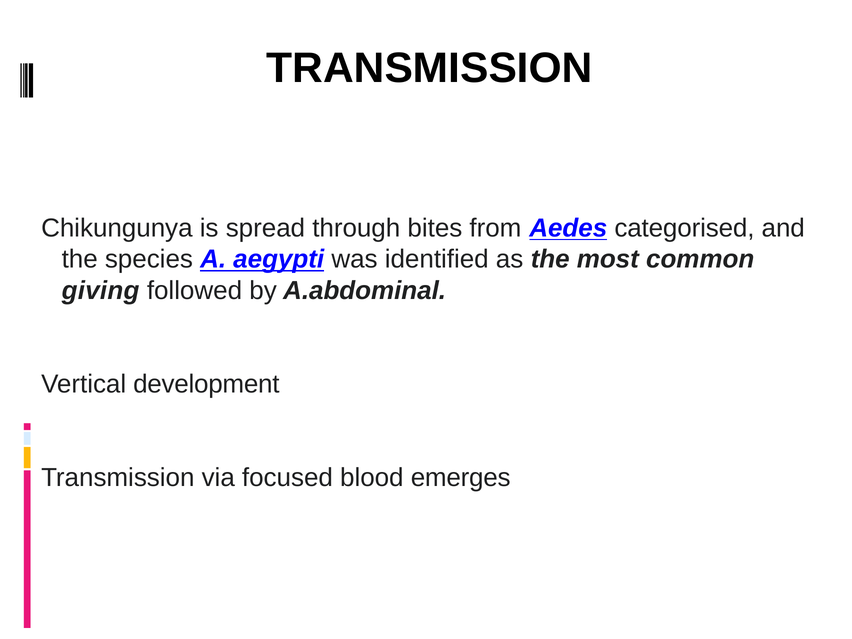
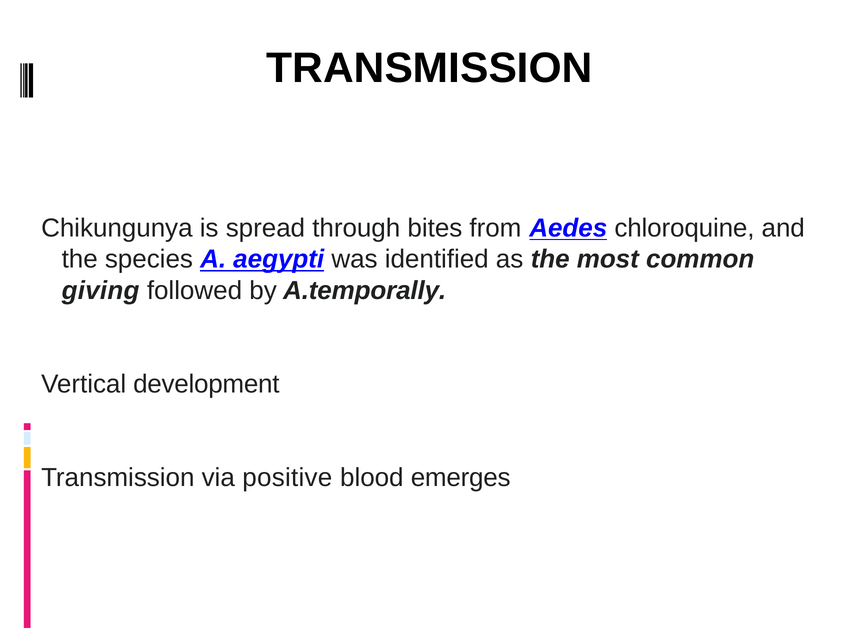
categorised: categorised -> chloroquine (684, 228)
A.abdominal: A.abdominal -> A.temporally (365, 291)
focused: focused -> positive (287, 478)
